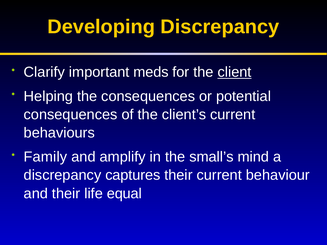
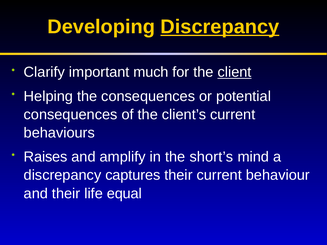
Discrepancy underline: none -> present (220, 27)
meds: meds -> much (151, 72)
Family: Family -> Raises (46, 157)
small’s: small’s -> short’s (211, 157)
